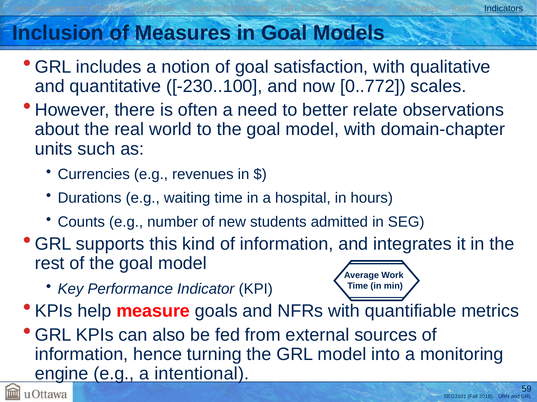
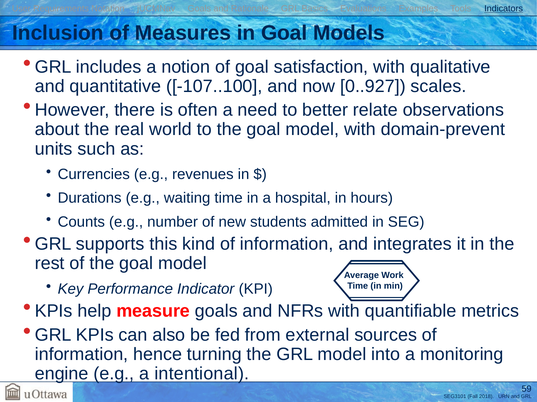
-230..100: -230..100 -> -107..100 (214, 86)
0..772: 0..772 -> 0..927 (373, 86)
domain-chapter: domain-chapter -> domain-prevent (443, 130)
